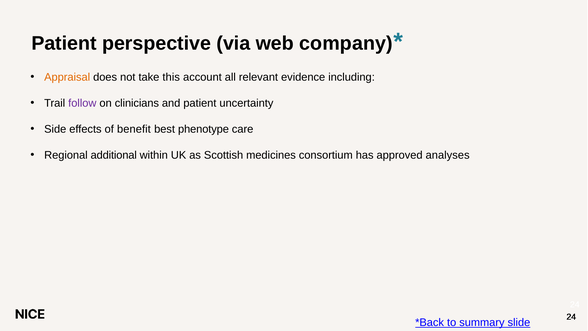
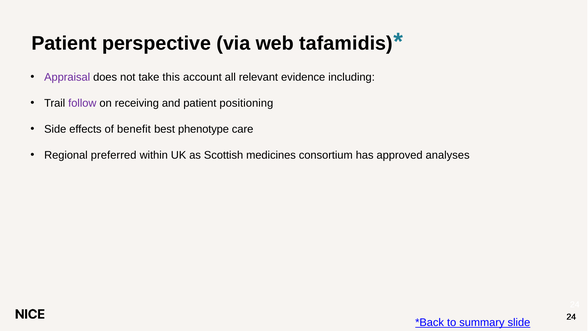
company: company -> tafamidis (346, 43)
Appraisal colour: orange -> purple (67, 77)
clinicians: clinicians -> receiving (137, 103)
uncertainty: uncertainty -> positioning (246, 103)
additional: additional -> preferred (114, 155)
